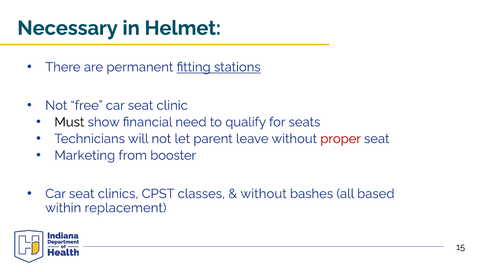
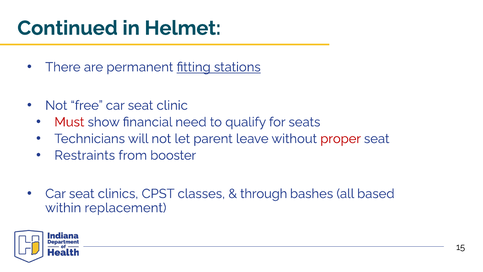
Necessary: Necessary -> Continued (68, 28)
Must colour: black -> red (69, 122)
Marketing: Marketing -> Restraints (85, 155)
without: without -> through (264, 194)
